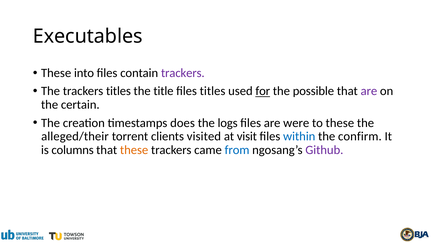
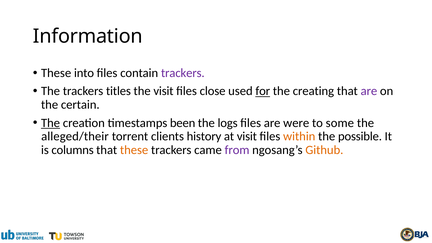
Executables: Executables -> Information (88, 36)
the title: title -> visit (163, 91)
files titles: titles -> close (213, 91)
possible: possible -> creating (313, 91)
The underline: none -> present (51, 123)
does: does -> been (183, 123)
to these: these -> some (340, 123)
visited: visited -> history (204, 136)
within colour: blue -> orange (299, 136)
confirm: confirm -> possible (360, 136)
from colour: blue -> purple (237, 150)
Github colour: purple -> orange (324, 150)
